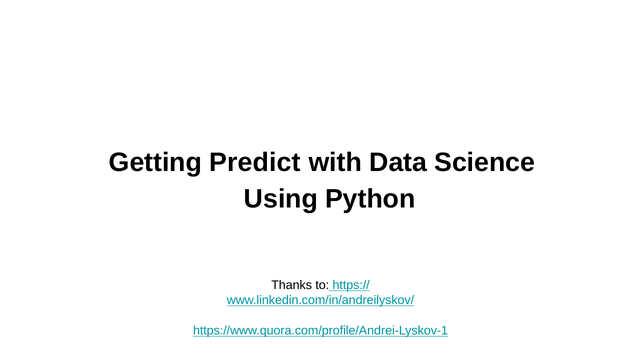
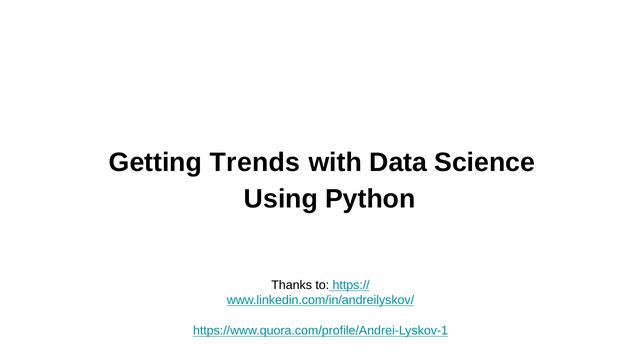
Predict: Predict -> Trends (255, 163)
